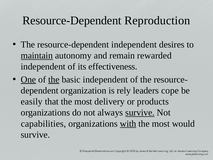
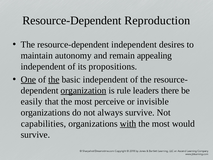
maintain underline: present -> none (37, 55)
rewarded: rewarded -> appealing (154, 55)
effectiveness: effectiveness -> propositions (113, 67)
organization underline: none -> present (83, 90)
rely: rely -> rule (124, 90)
cope: cope -> there (170, 90)
delivery: delivery -> perceive (110, 101)
products: products -> invisible (153, 101)
survive underline: present -> none (140, 112)
